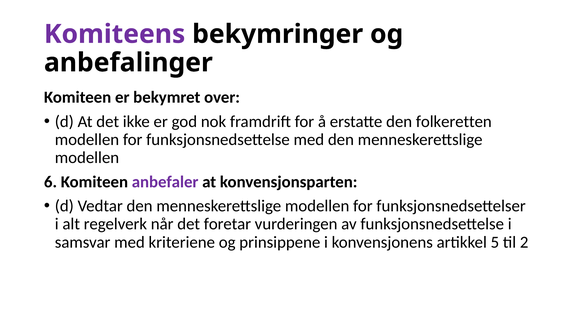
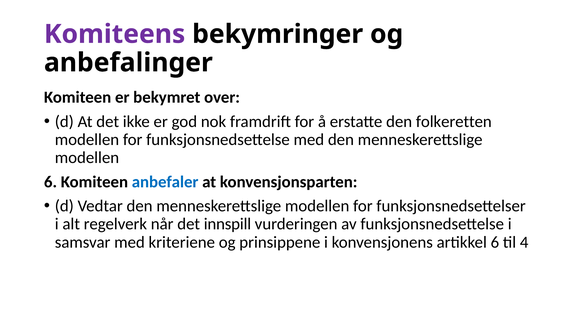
anbefaler colour: purple -> blue (165, 182)
foretar: foretar -> innspill (227, 224)
artikkel 5: 5 -> 6 (495, 243)
2: 2 -> 4 (524, 243)
